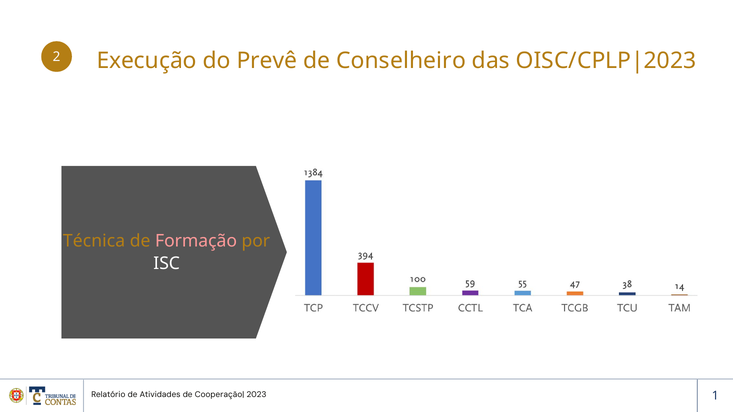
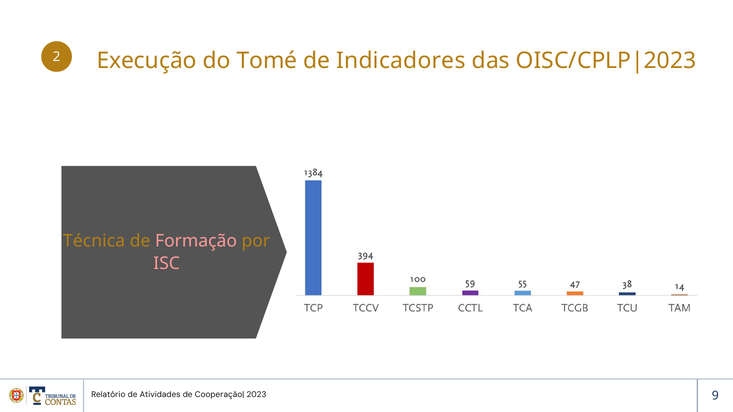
Prevê: Prevê -> Tomé (267, 61)
Conselheiro: Conselheiro -> Indicadores (401, 61)
ISC colour: white -> pink (167, 264)
1: 1 -> 9 (715, 396)
